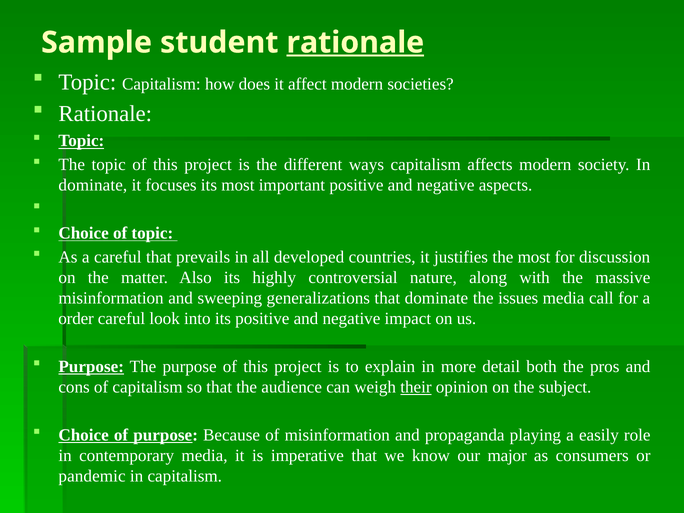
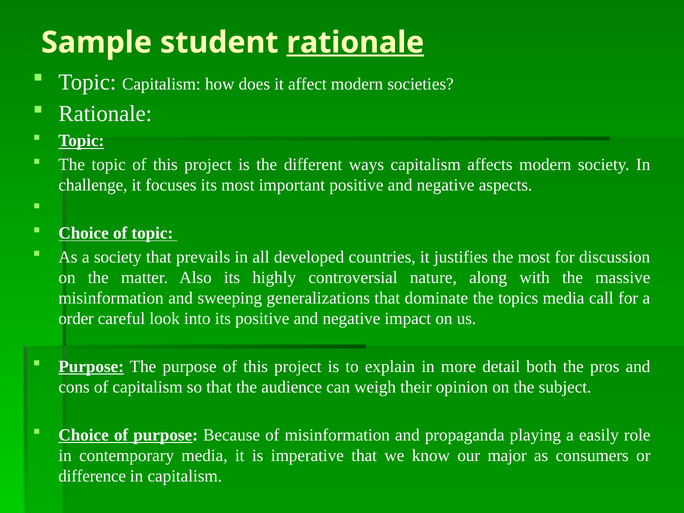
dominate: dominate -> challenge (93, 185)
a careful: careful -> society (118, 257)
issues: issues -> topics (518, 298)
their underline: present -> none (416, 387)
pandemic: pandemic -> difference (92, 476)
